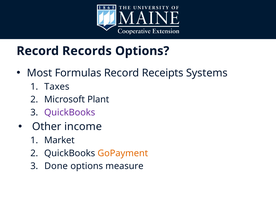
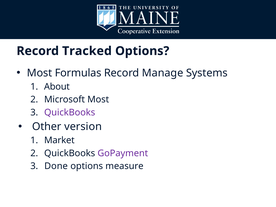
Records: Records -> Tracked (87, 51)
Receipts: Receipts -> Manage (163, 73)
Taxes: Taxes -> About (57, 87)
Microsoft Plant: Plant -> Most (98, 100)
income: income -> version (83, 127)
GoPayment colour: orange -> purple (123, 153)
